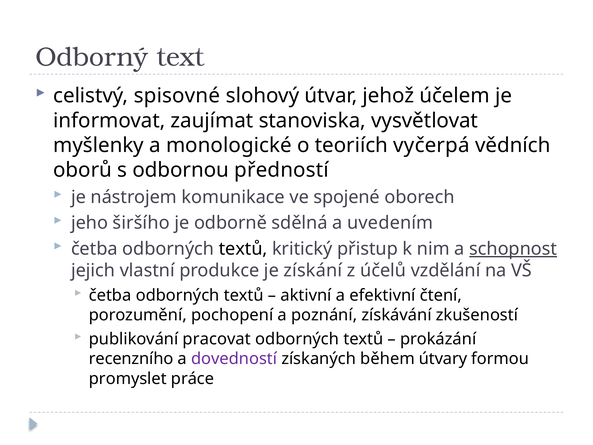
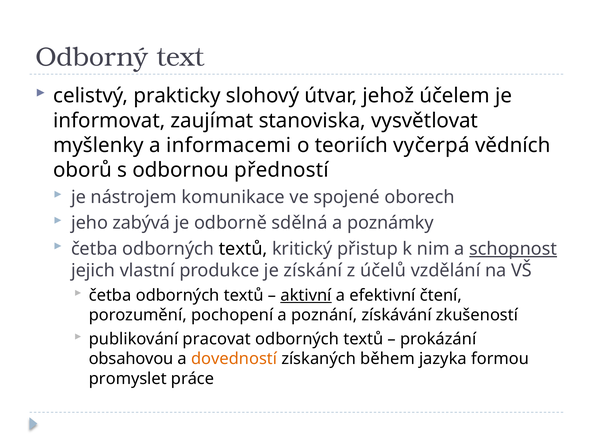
spisovné: spisovné -> prakticky (177, 96)
monologické: monologické -> informacemi (229, 145)
širšího: širšího -> zabývá (141, 223)
uvedením: uvedením -> poznámky (390, 223)
aktivní underline: none -> present (306, 295)
recenzního: recenzního -> obsahovou (131, 359)
dovedností colour: purple -> orange (234, 359)
útvary: útvary -> jazyka (443, 359)
